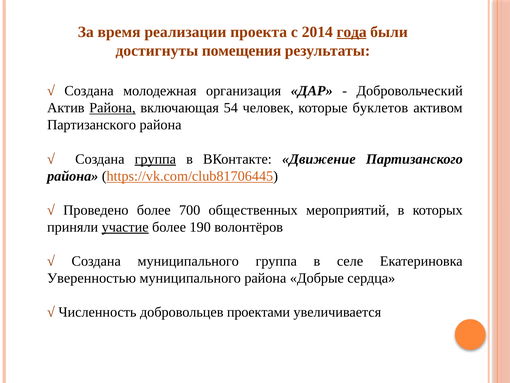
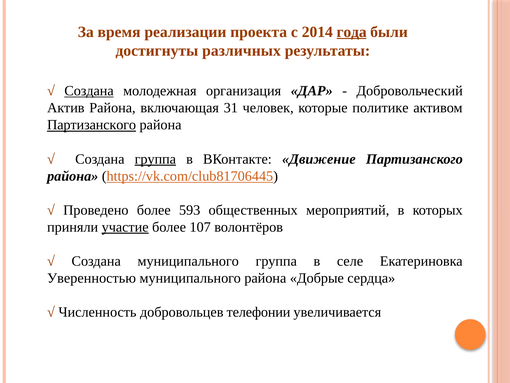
помещения: помещения -> различных (241, 51)
Создана underline: none -> present (89, 91)
Района underline: present -> none (112, 108)
54: 54 -> 31 (231, 108)
буклетов: буклетов -> политике (380, 108)
Партизанского underline: none -> present (92, 125)
700: 700 -> 593 (190, 210)
190: 190 -> 107 (200, 227)
проектами: проектами -> телефонии (259, 312)
